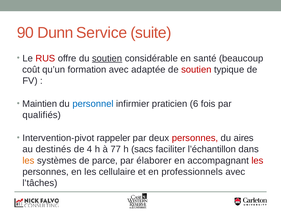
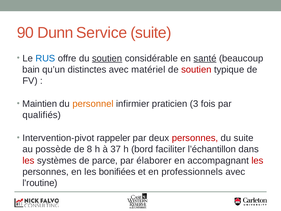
RUS colour: red -> blue (45, 58)
santé underline: none -> present (205, 58)
coût: coût -> bain (31, 69)
formation: formation -> distinctes (87, 69)
adaptée: adaptée -> matériel (148, 69)
personnel colour: blue -> orange (93, 104)
6: 6 -> 3 (194, 104)
du aires: aires -> suite (244, 138)
destinés: destinés -> possède (53, 149)
4: 4 -> 8 (90, 149)
77: 77 -> 37 (116, 149)
sacs: sacs -> bord (142, 149)
les colour: orange -> red (28, 160)
cellulaire: cellulaire -> bonifiées (117, 172)
l’tâches: l’tâches -> l’routine (40, 183)
